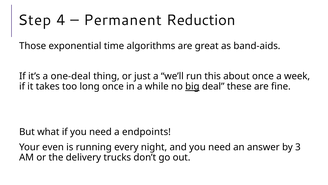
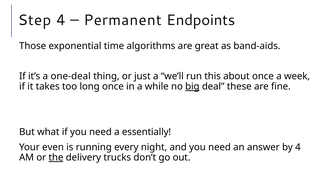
Reduction: Reduction -> Endpoints (201, 20)
endpoints: endpoints -> essentially (147, 132)
by 3: 3 -> 4 (298, 147)
the underline: none -> present (56, 157)
